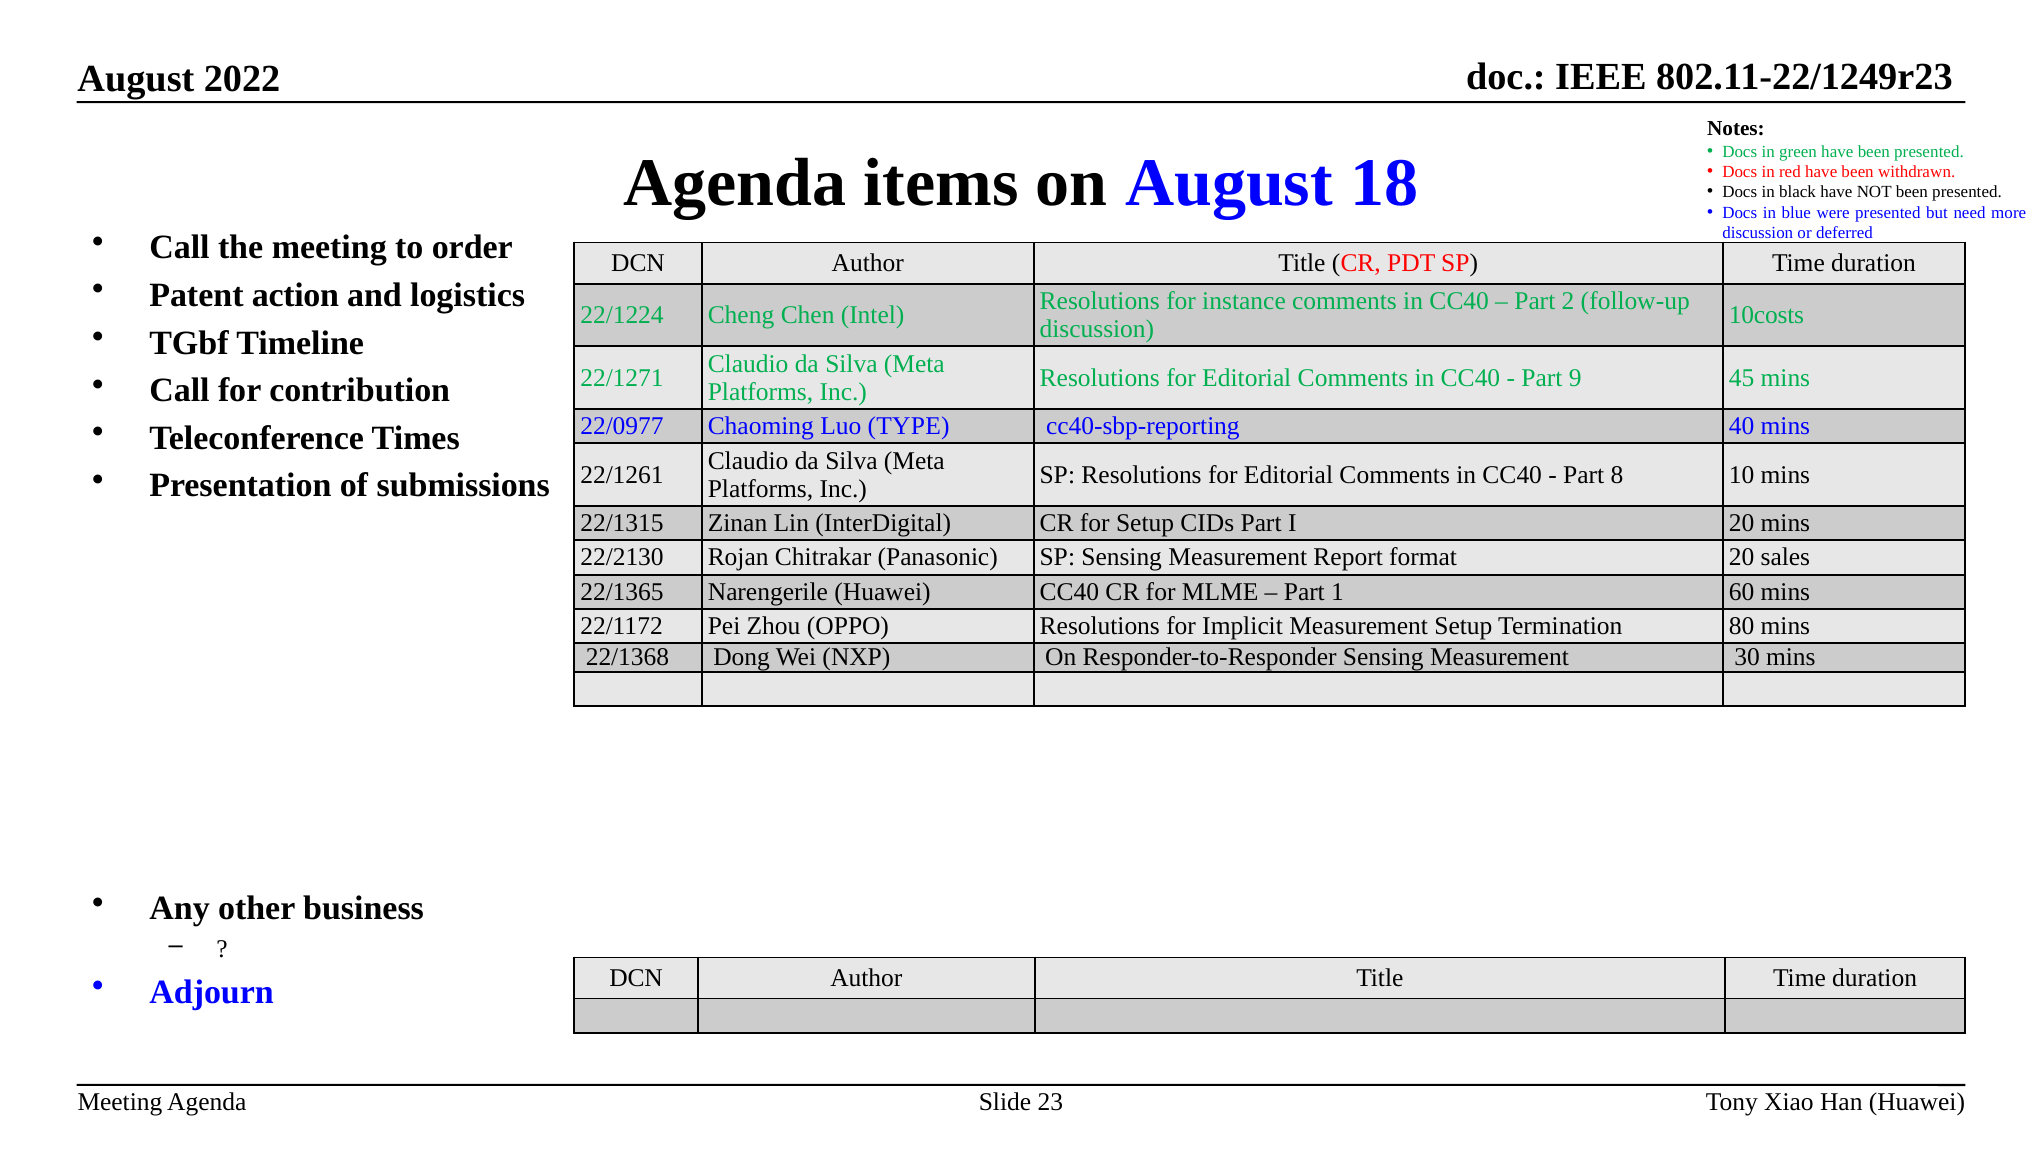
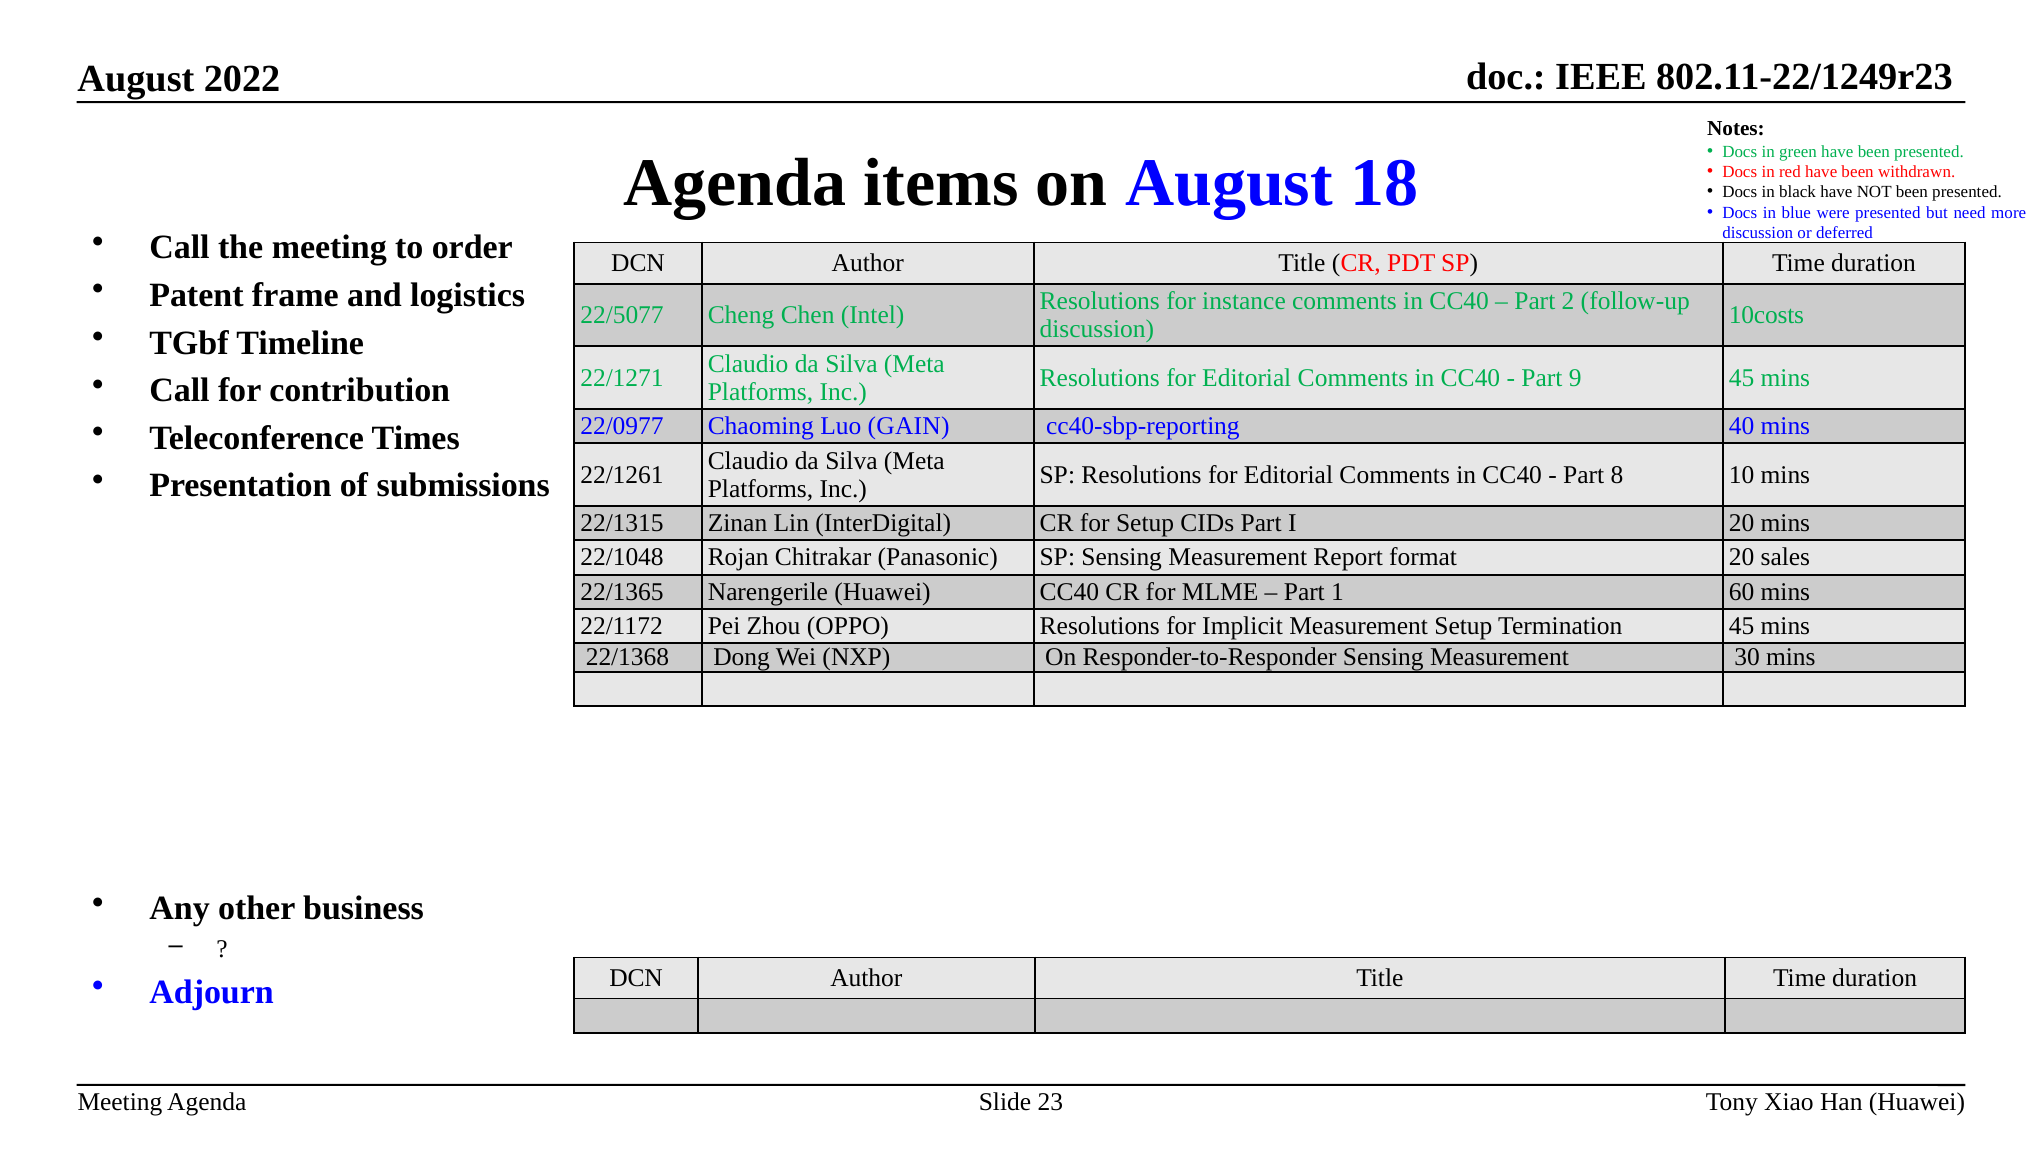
action: action -> frame (295, 295)
22/1224: 22/1224 -> 22/5077 (622, 315)
TYPE: TYPE -> GAIN (909, 426)
22/2130: 22/2130 -> 22/1048 (622, 557)
Termination 80: 80 -> 45 (1742, 626)
